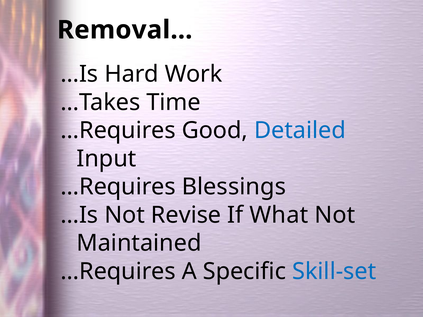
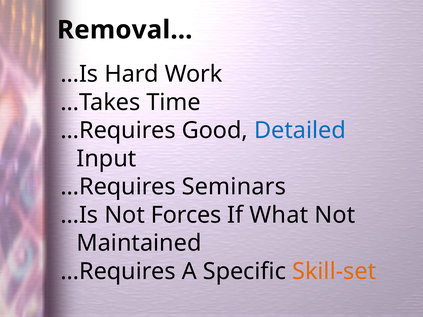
Blessings: Blessings -> Seminars (234, 187)
Revise: Revise -> Forces (186, 215)
Skill-set colour: blue -> orange (334, 272)
